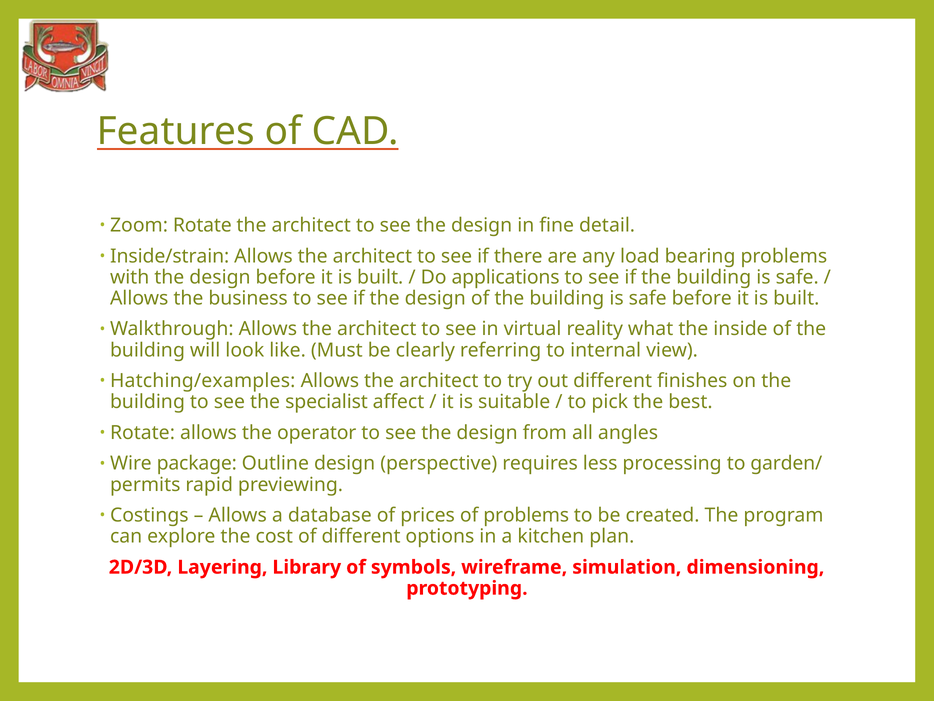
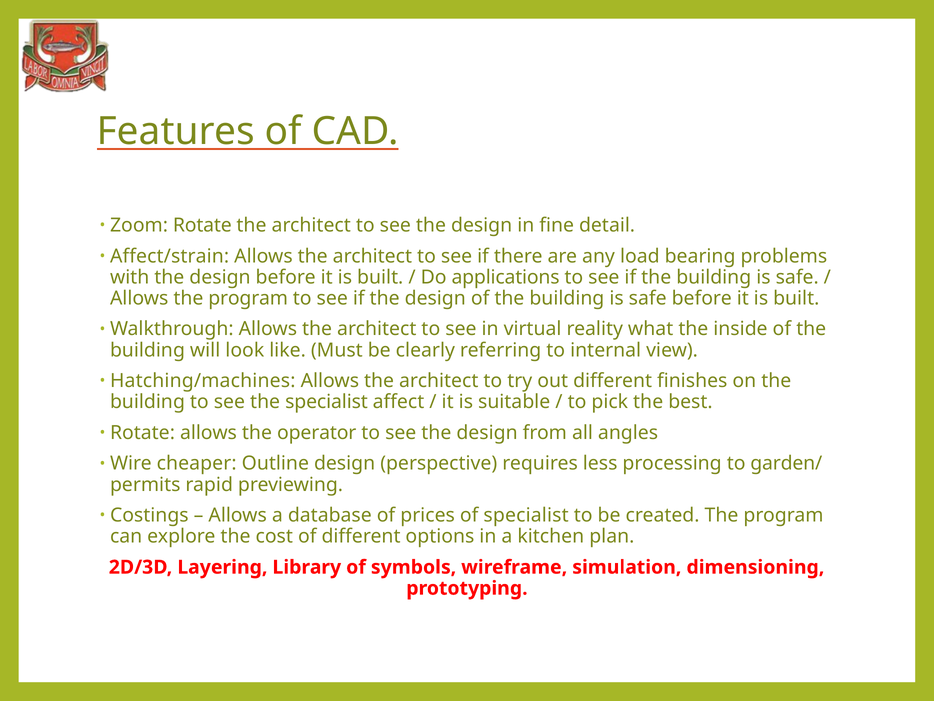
Inside/strain: Inside/strain -> Affect/strain (170, 256)
Allows the business: business -> program (248, 298)
Hatching/examples: Hatching/examples -> Hatching/machines (203, 381)
package: package -> cheaper (197, 463)
of problems: problems -> specialist (526, 515)
